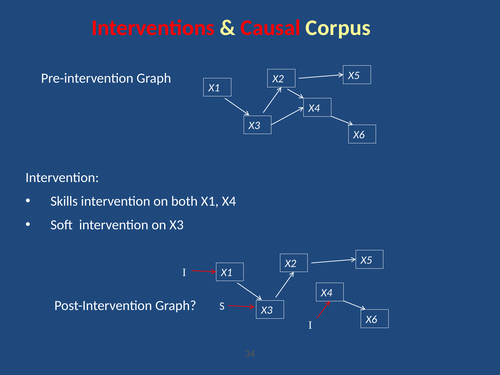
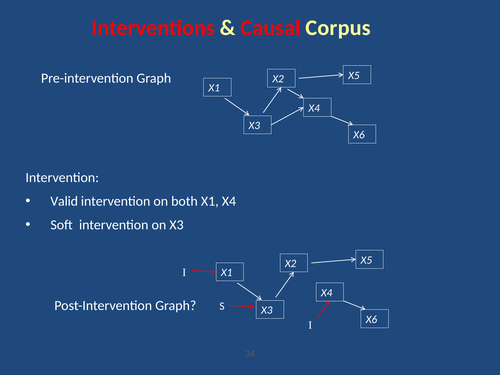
Skills: Skills -> Valid (64, 201)
